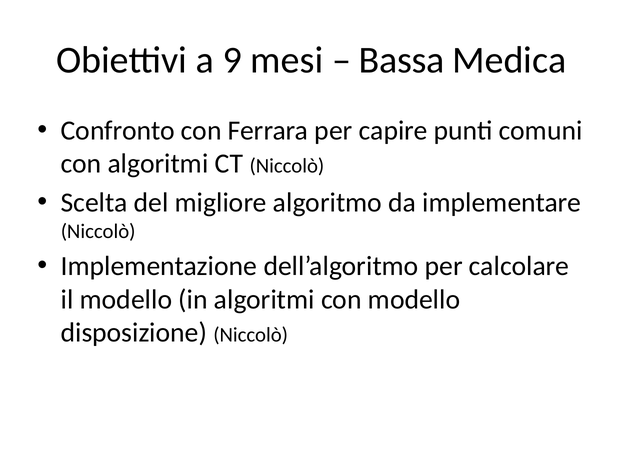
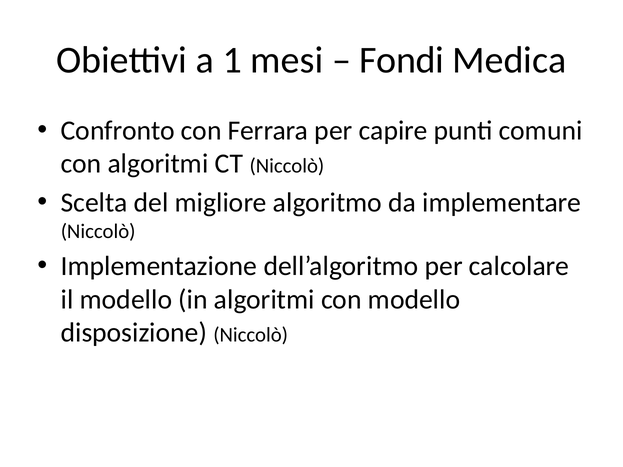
9: 9 -> 1 (232, 60)
Bassa: Bassa -> Fondi (402, 60)
